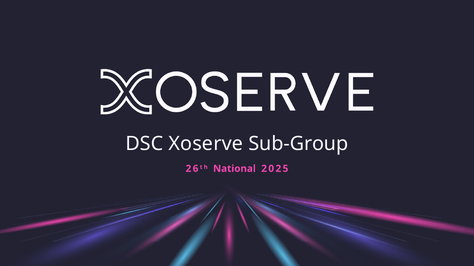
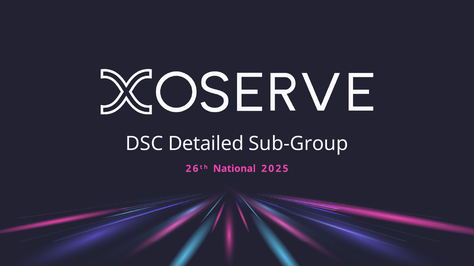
Xoserve: Xoserve -> Detailed (206, 144)
